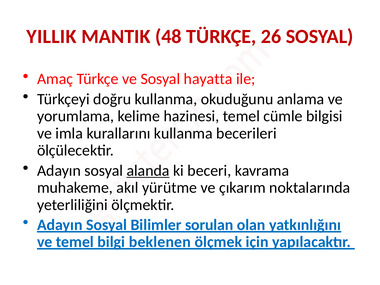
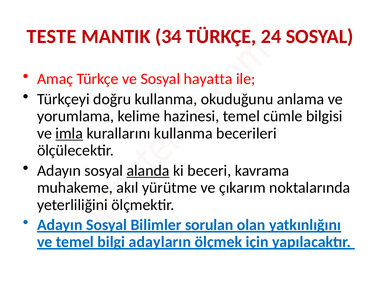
YILLIK: YILLIK -> TESTE (51, 37)
48: 48 -> 34 (168, 37)
26: 26 -> 24 (271, 37)
imla underline: none -> present (69, 133)
beklenen: beklenen -> adayların (160, 242)
